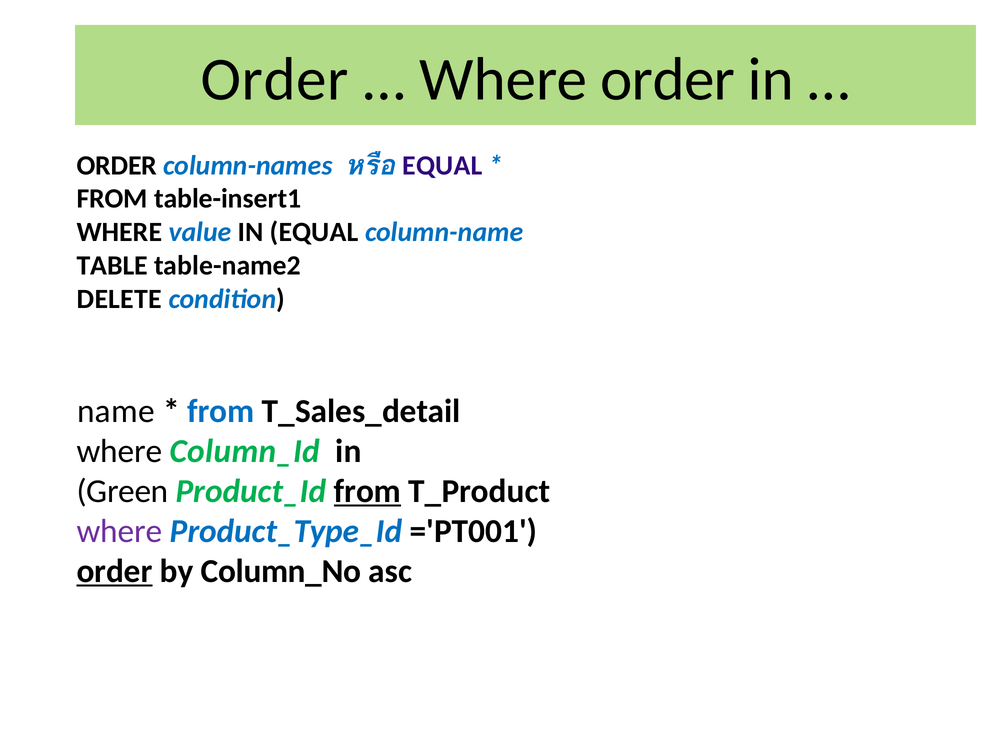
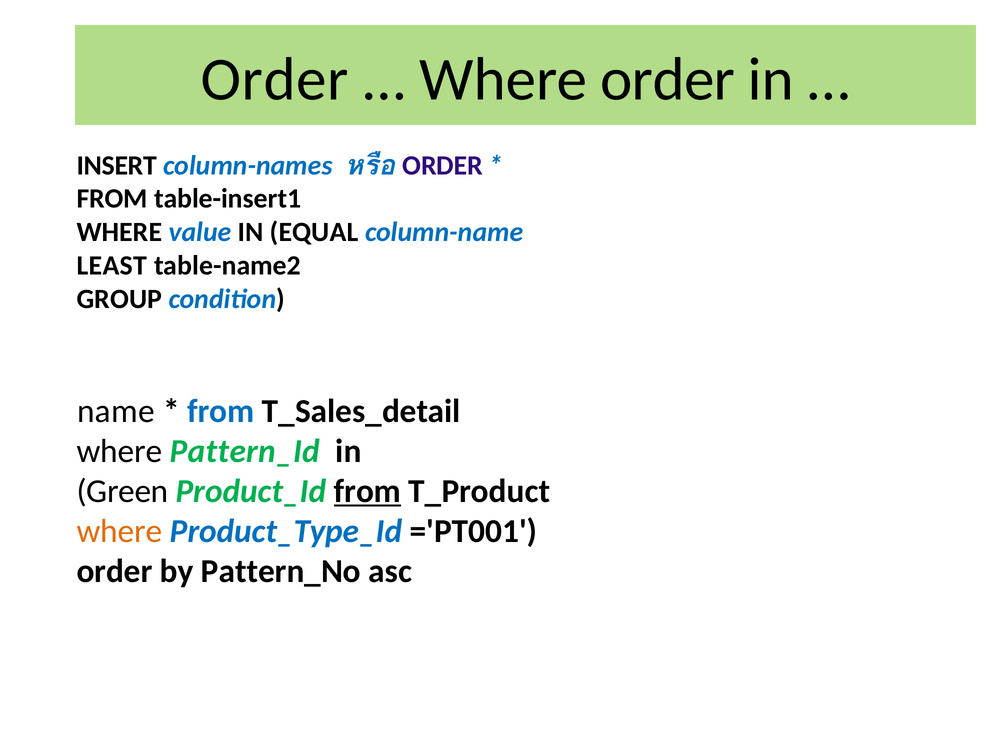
ORDER: ORDER -> INSERT (117, 165)
EQUAL: EQUAL -> ORDER (443, 165)
TABLE: TABLE -> LEAST (112, 266)
DELETE: DELETE -> GROUP (119, 299)
Column_Id: Column_Id -> Pattern_Id (245, 451)
where colour: purple -> orange (119, 531)
order underline: present -> none (115, 571)
Column_No: Column_No -> Pattern_No (281, 571)
